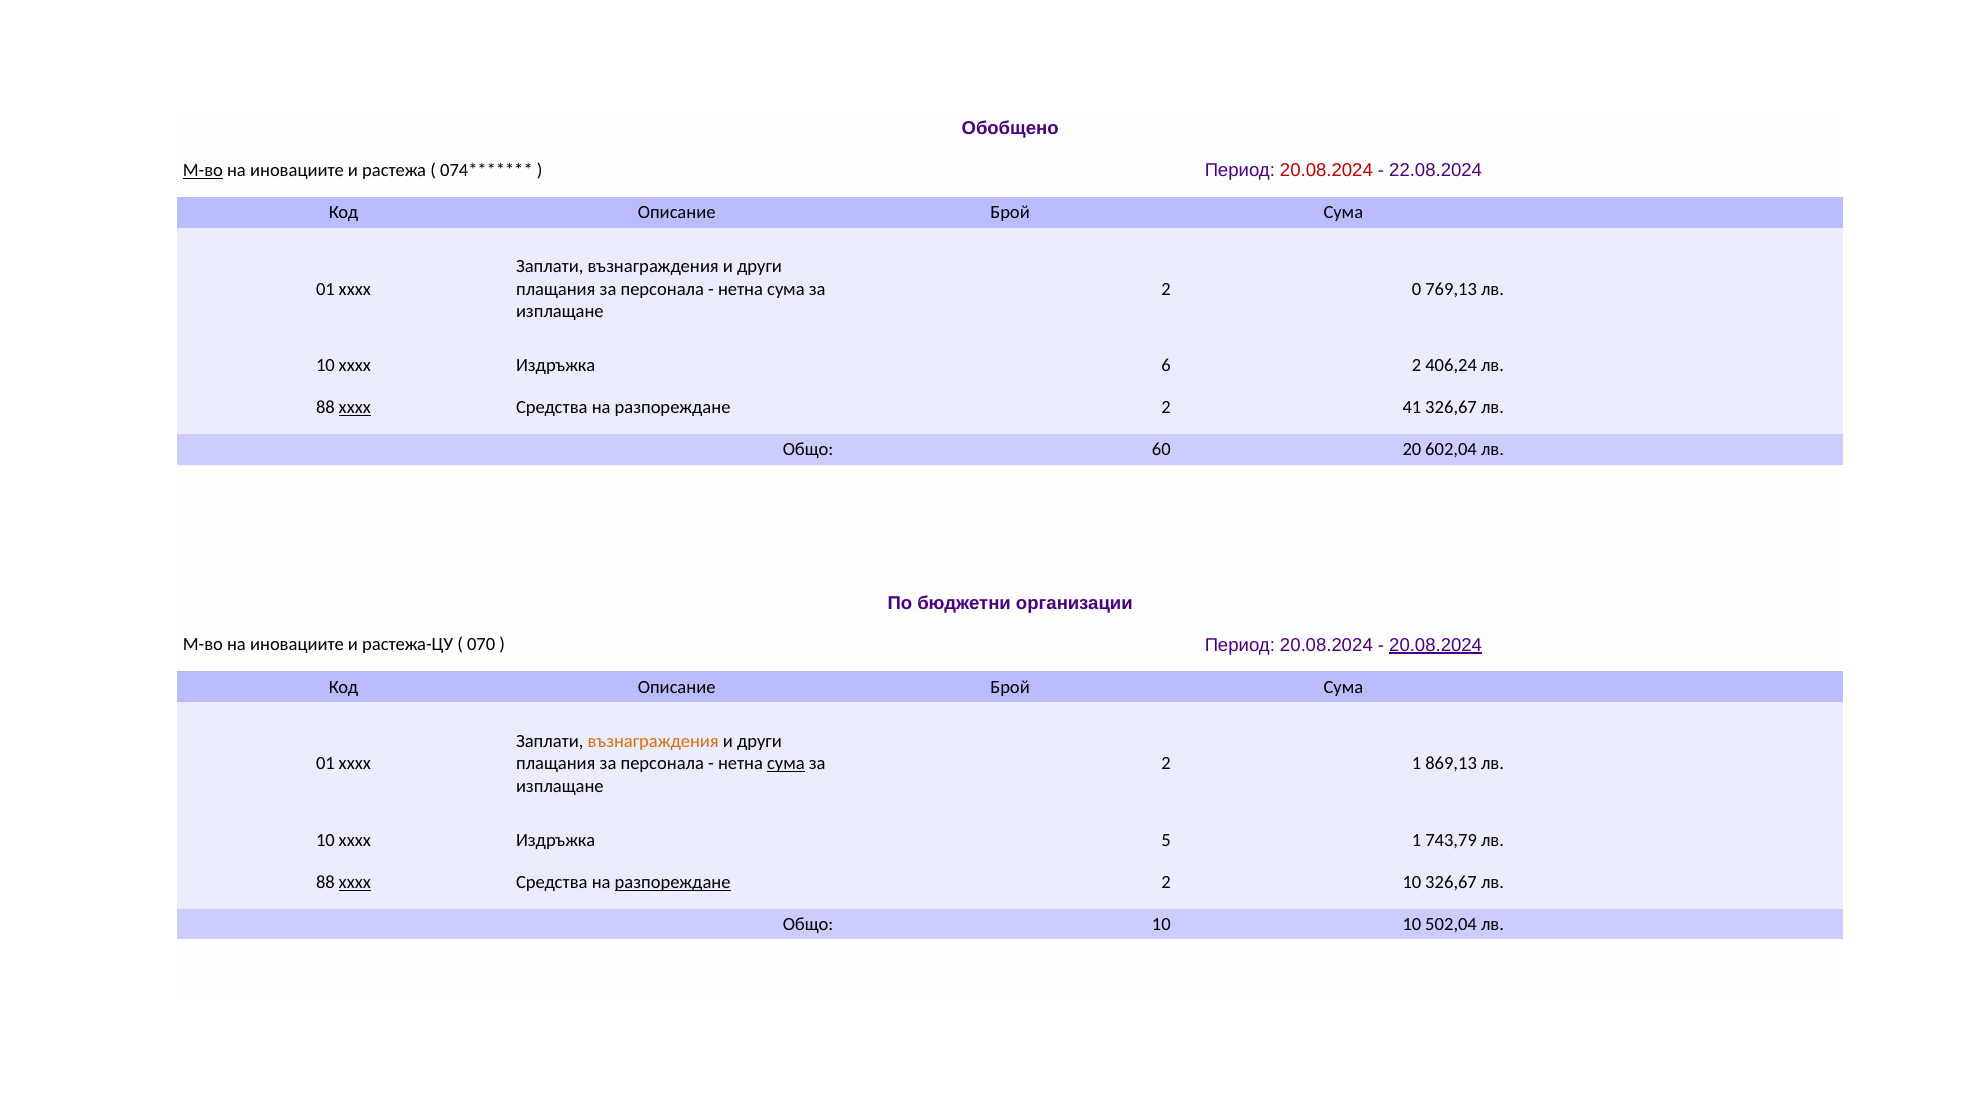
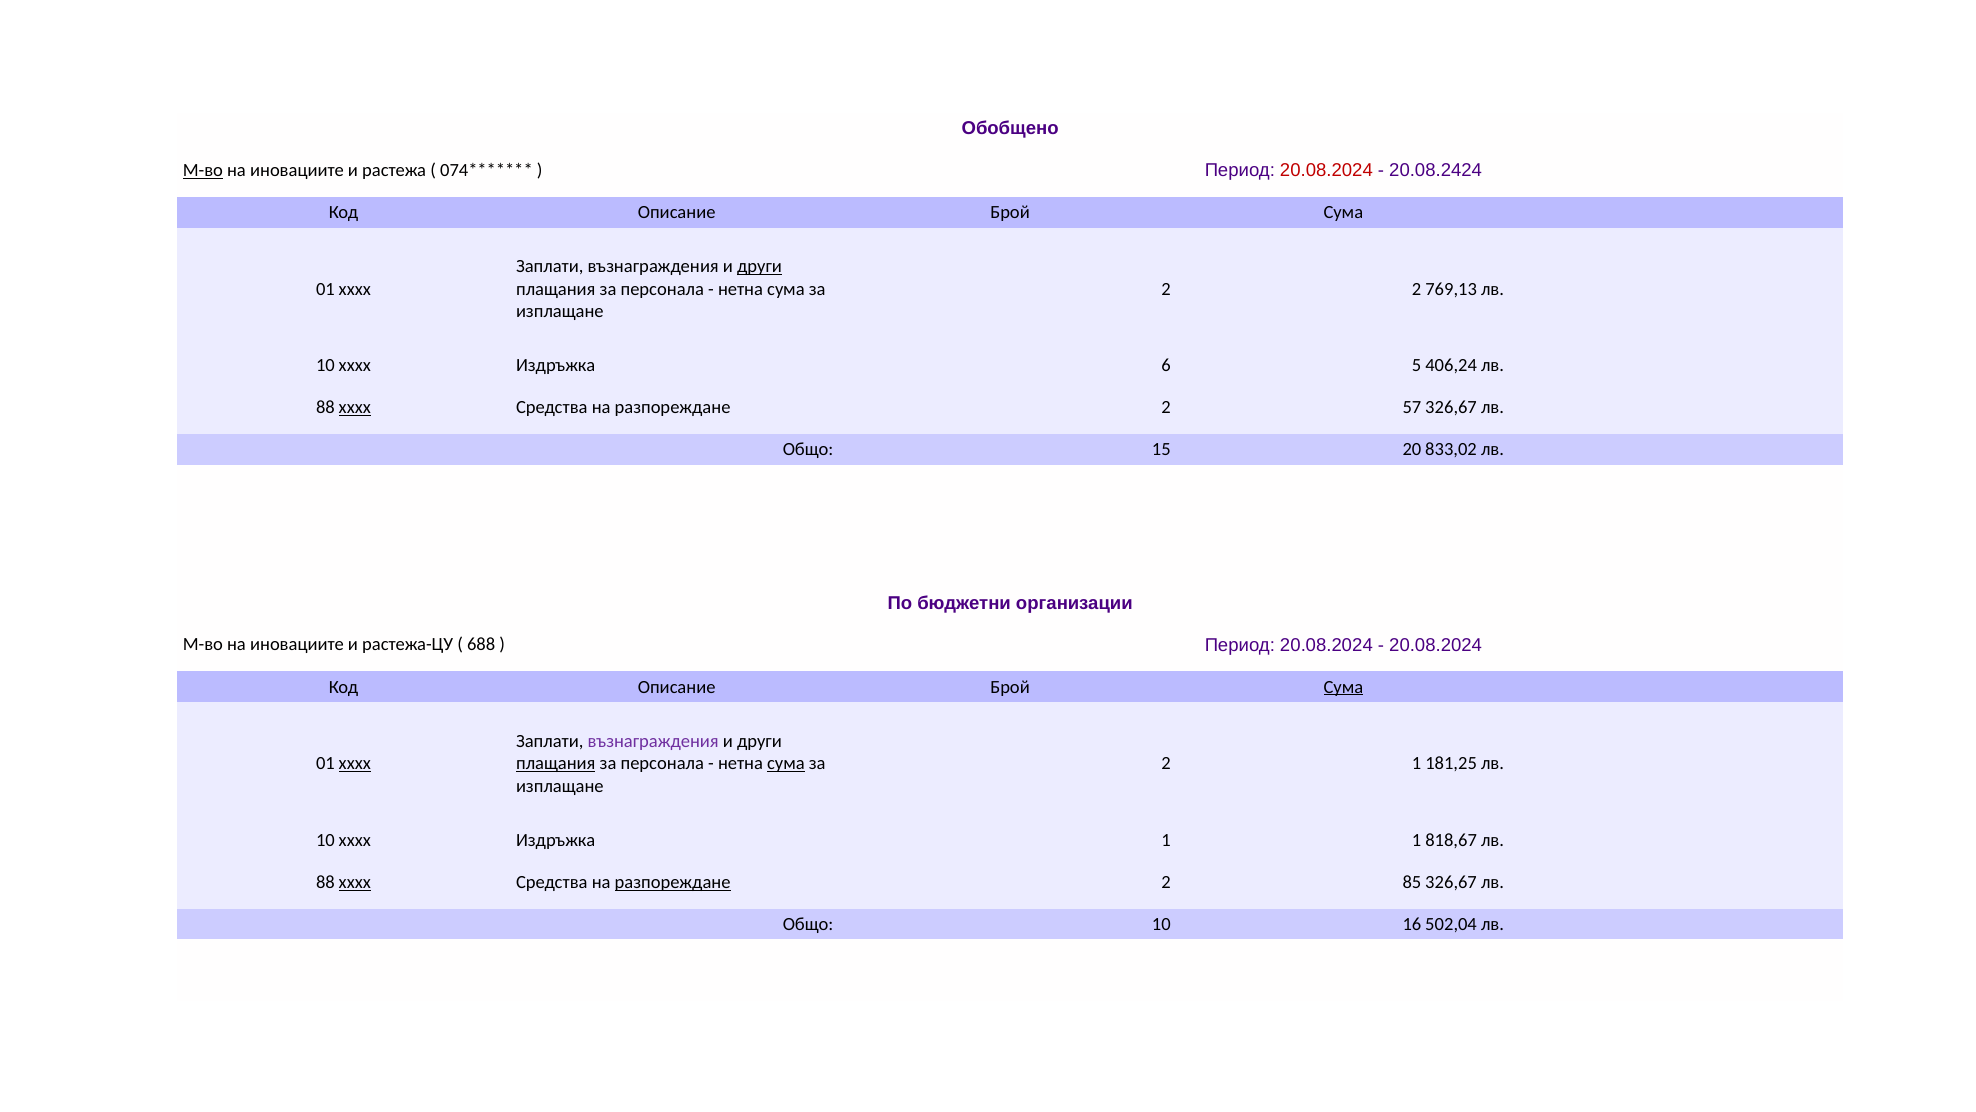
22.08.2024: 22.08.2024 -> 20.08.2424 (1436, 170)
други underline: none -> present (760, 266)
2 0: 0 -> 2 (1417, 289)
6 2: 2 -> 5 (1417, 365)
41: 41 -> 57 (1412, 408)
60: 60 -> 15 (1161, 450)
602,04: 602,04 -> 833,02 (1451, 450)
070: 070 -> 688 (481, 645)
20.08.2024 underline: present -> none (1436, 645)
Сума underline: none -> present (1343, 687)
възнаграждения colour: orange -> purple (653, 741)
xxxx underline: none -> present (355, 763)
плащания underline: none -> present (556, 763)
869,13: 869,13 -> 181,25 (1451, 763)
Издръжка 5: 5 -> 1 (1166, 840)
743,79: 743,79 -> 818,67 (1451, 840)
2 10: 10 -> 85 (1412, 882)
10 10: 10 -> 16 (1412, 924)
